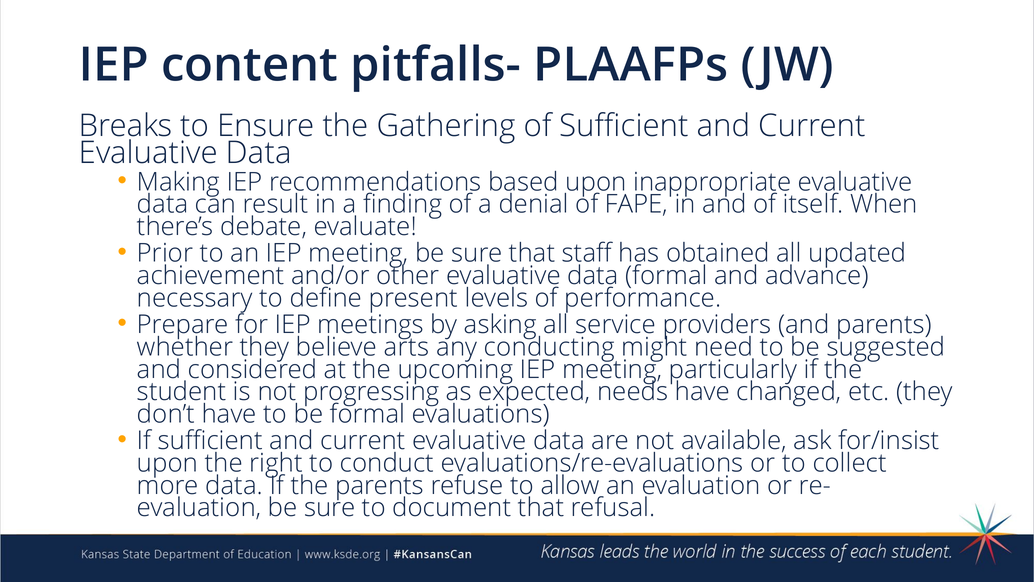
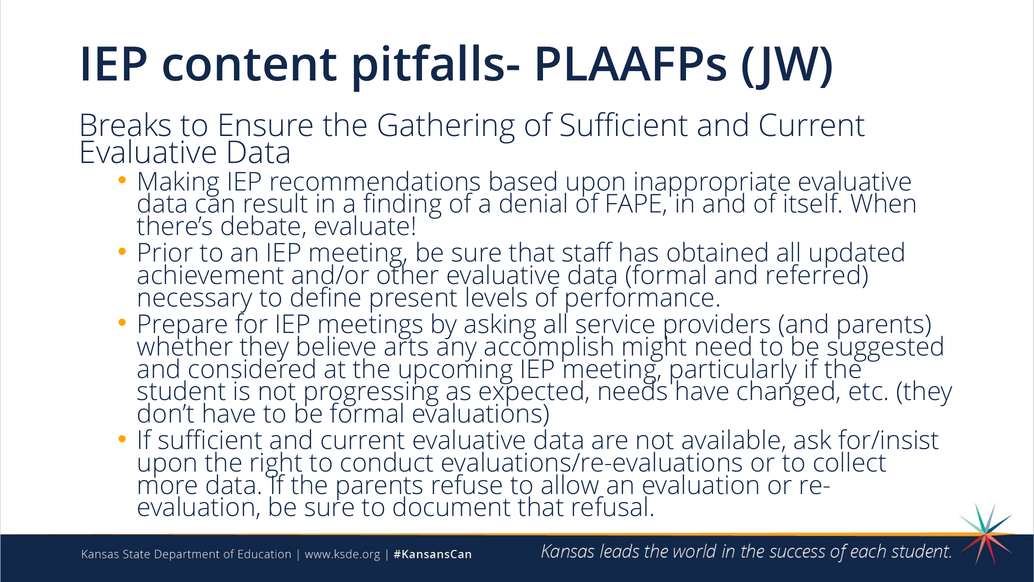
advance: advance -> referred (817, 276)
conducting: conducting -> accomplish (549, 347)
